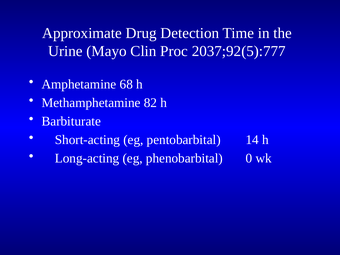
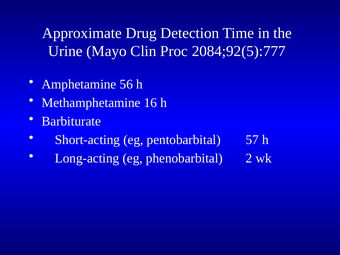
2037;92(5):777: 2037;92(5):777 -> 2084;92(5):777 (239, 51)
68: 68 -> 56 (126, 84)
82: 82 -> 16 (150, 103)
14: 14 -> 57 (252, 140)
0: 0 -> 2 (249, 158)
